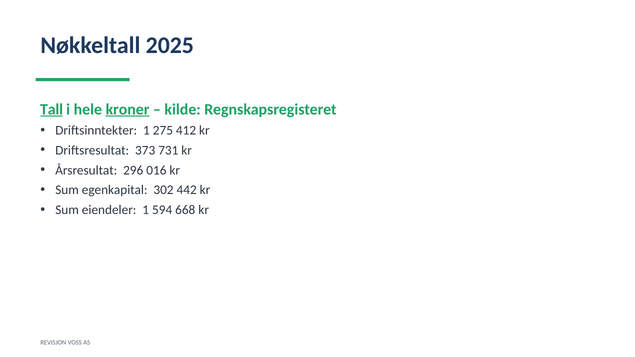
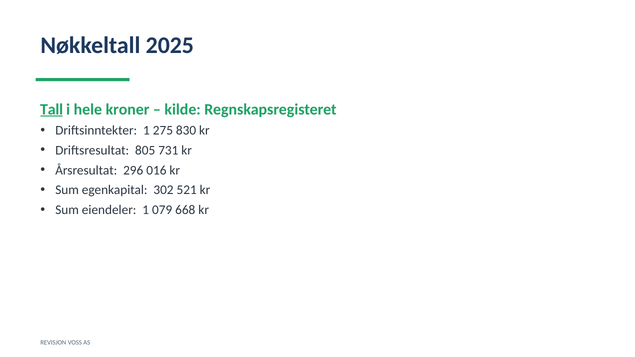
kroner underline: present -> none (128, 109)
412: 412 -> 830 (186, 131)
373: 373 -> 805 (145, 150)
442: 442 -> 521 (187, 190)
594: 594 -> 079 (162, 210)
